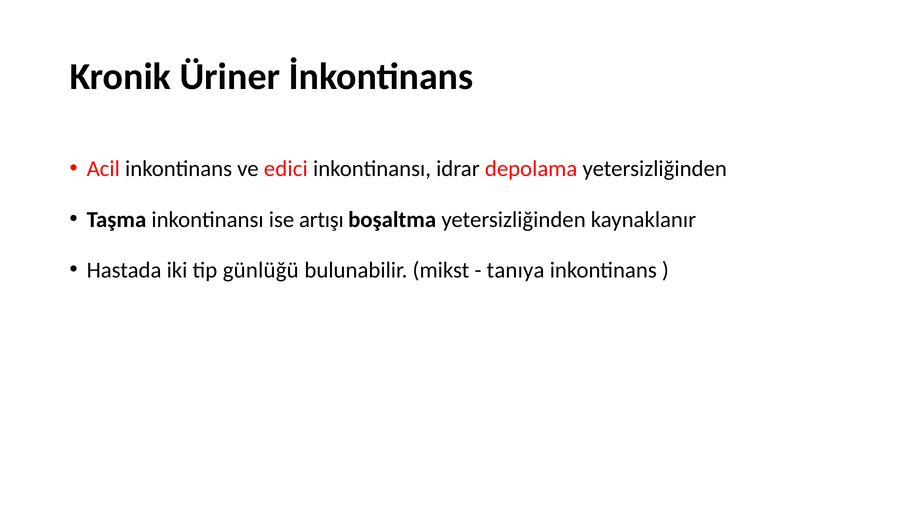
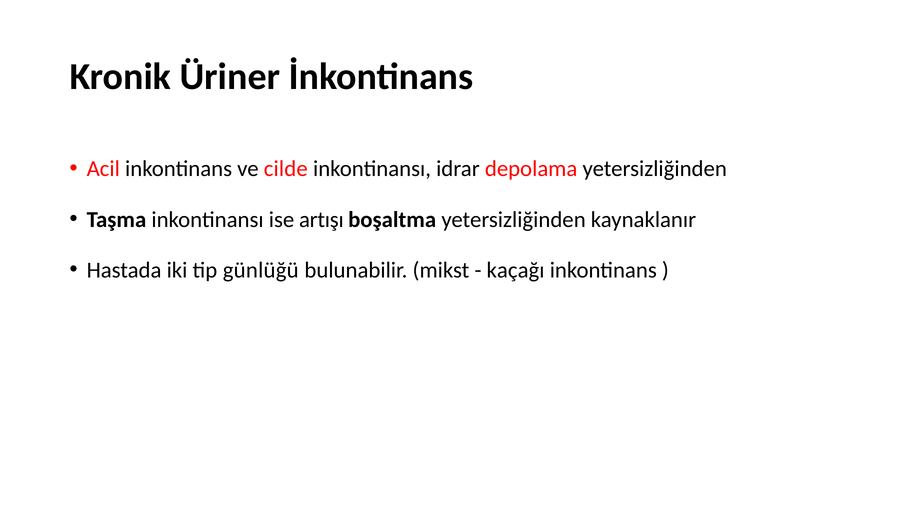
edici: edici -> cilde (286, 169)
tanıya: tanıya -> kaçağı (516, 270)
